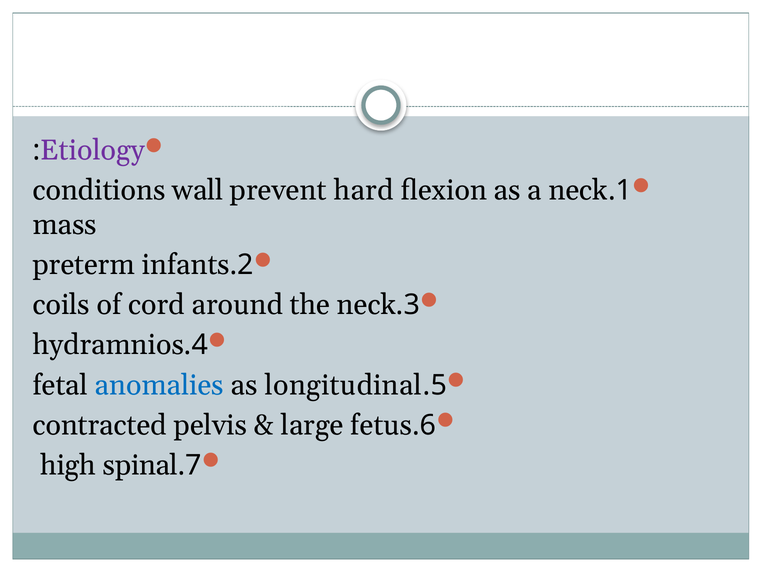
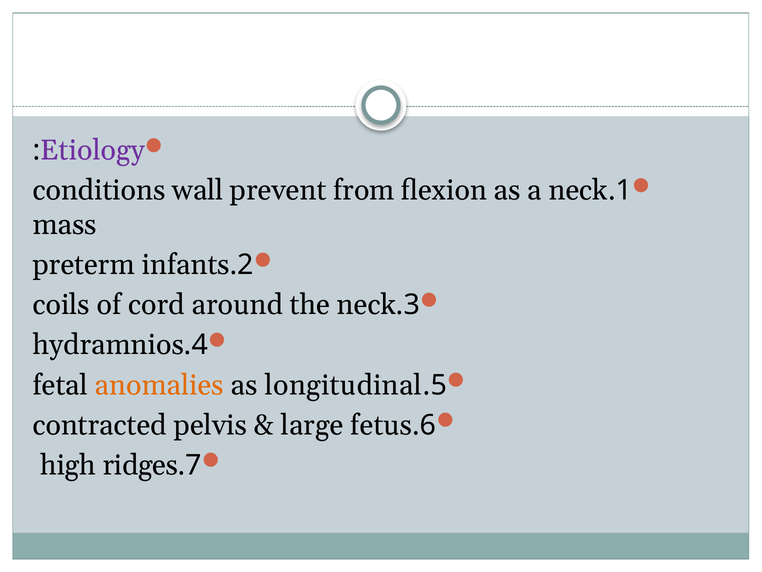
hard: hard -> from (364, 190)
anomalies colour: blue -> orange (159, 385)
spinal: spinal -> ridges (140, 465)
